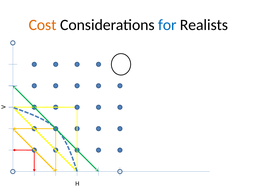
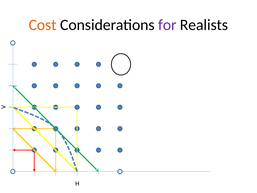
for colour: blue -> purple (167, 25)
